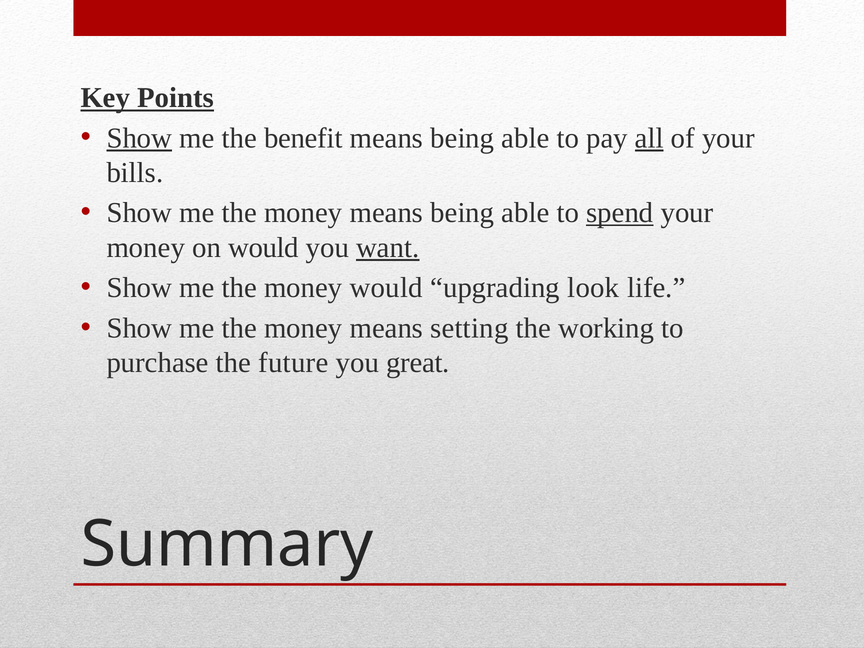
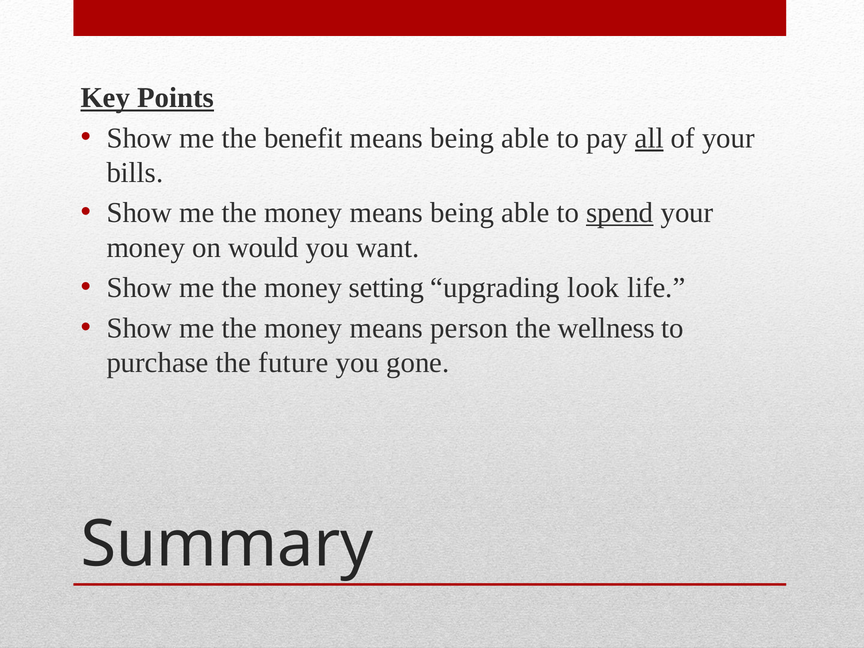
Show underline: present -> none (139, 138)
want underline: present -> none (388, 248)
money would: would -> setting (386, 288)
setting: setting -> person (469, 328)
working: working -> wellness (606, 328)
great: great -> gone (418, 363)
